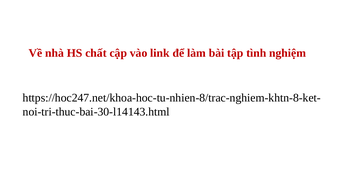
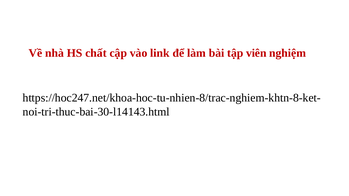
tình: tình -> viên (256, 53)
